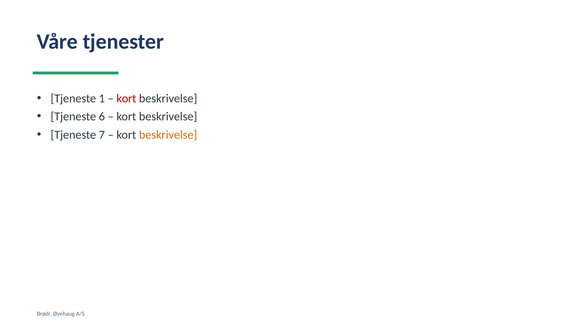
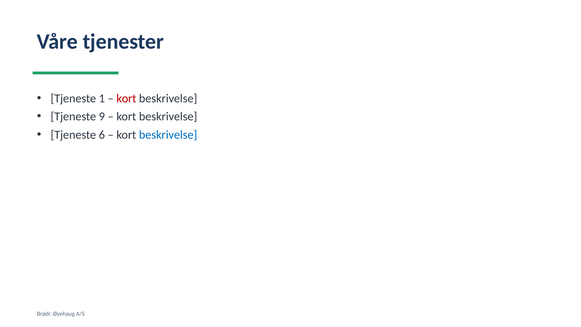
6: 6 -> 9 (102, 117)
7: 7 -> 6 (102, 135)
beskrivelse colour: orange -> blue (168, 135)
